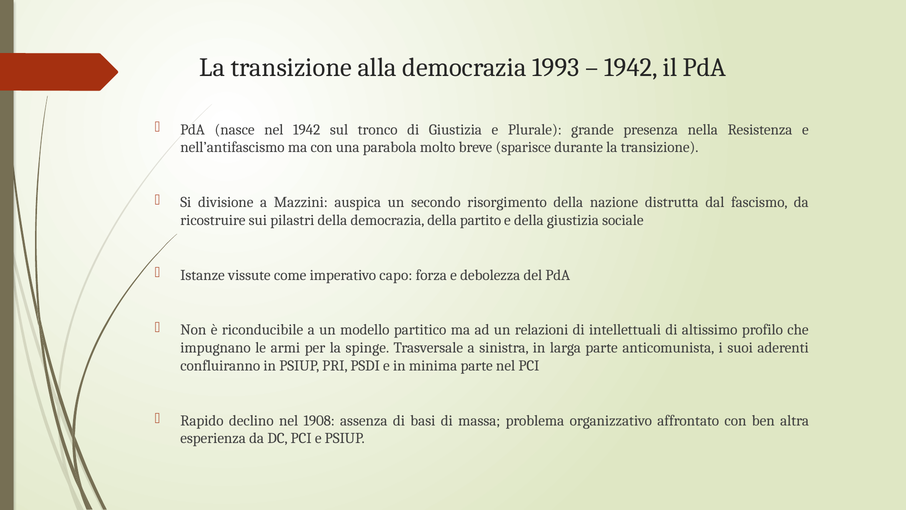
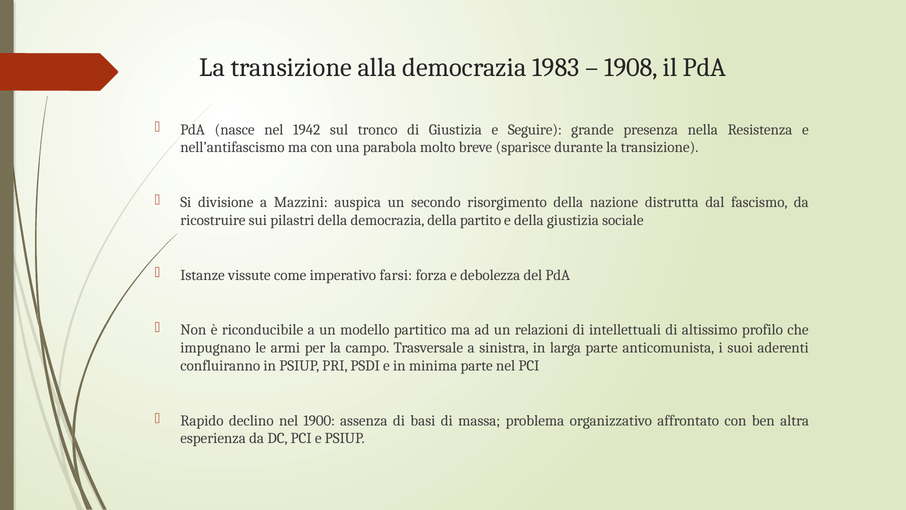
1993: 1993 -> 1983 (556, 67)
1942: 1942 -> 1908 (631, 67)
Plurale: Plurale -> Seguire (535, 129)
capo: capo -> farsi (396, 275)
spinge: spinge -> campo (367, 348)
1908: 1908 -> 1900 (319, 420)
